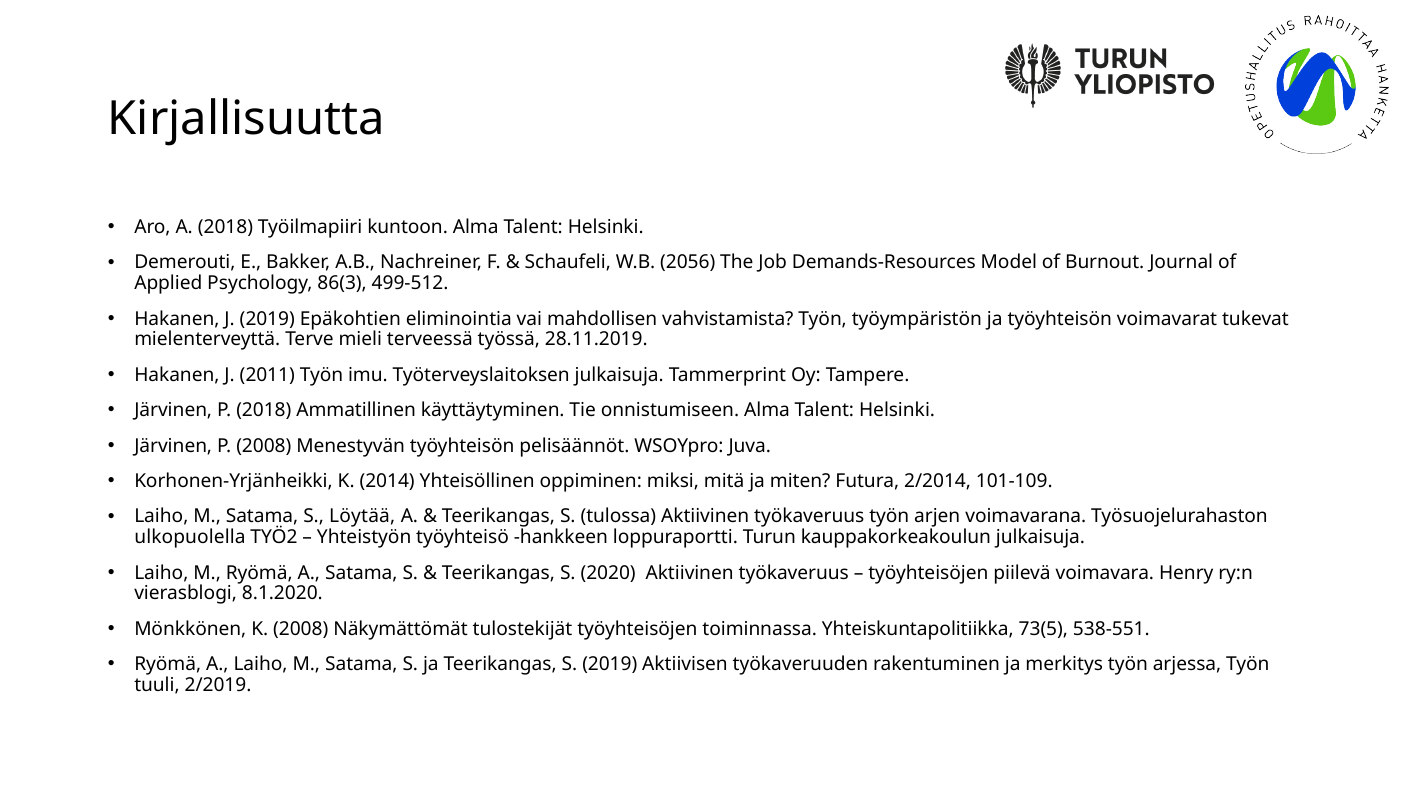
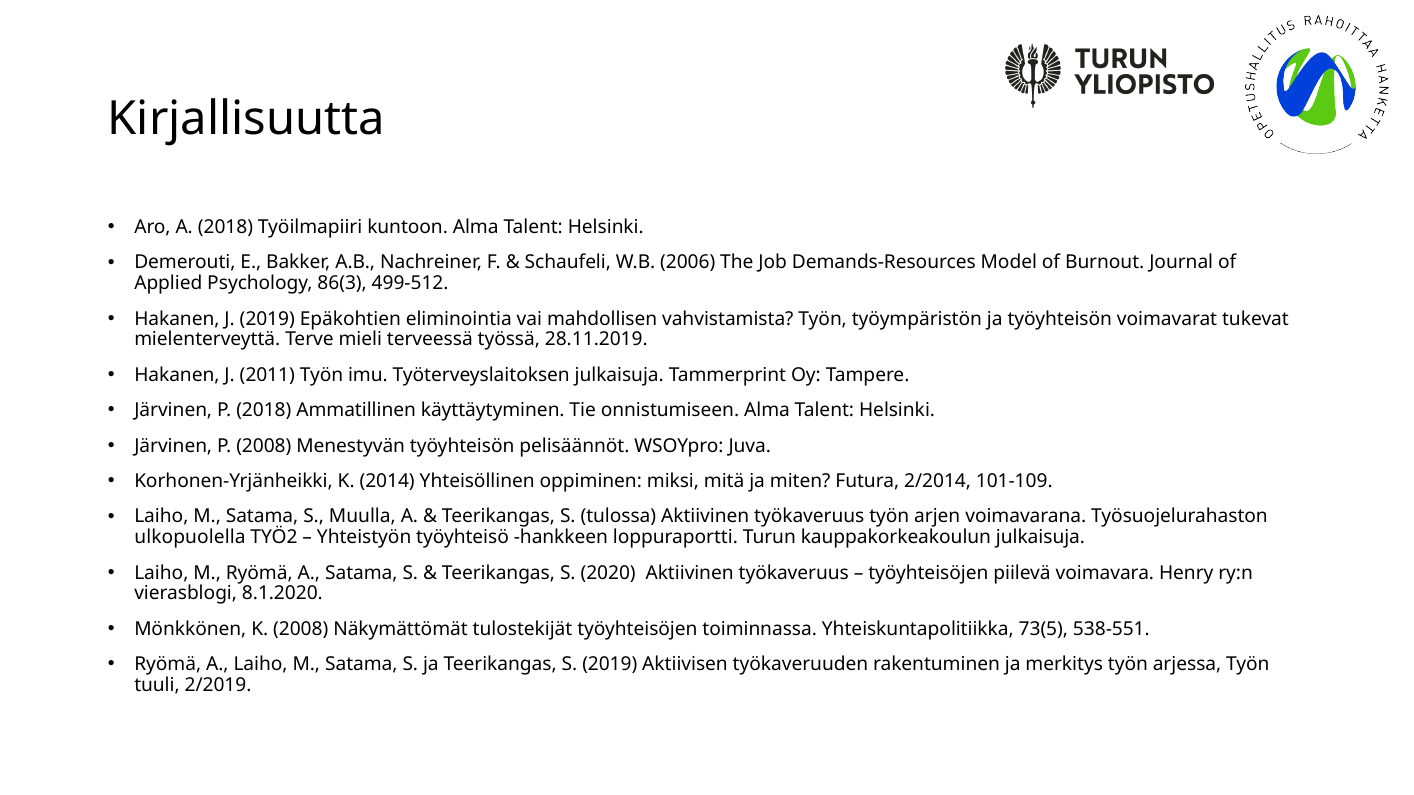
2056: 2056 -> 2006 (688, 263)
Löytää: Löytää -> Muulla (362, 517)
